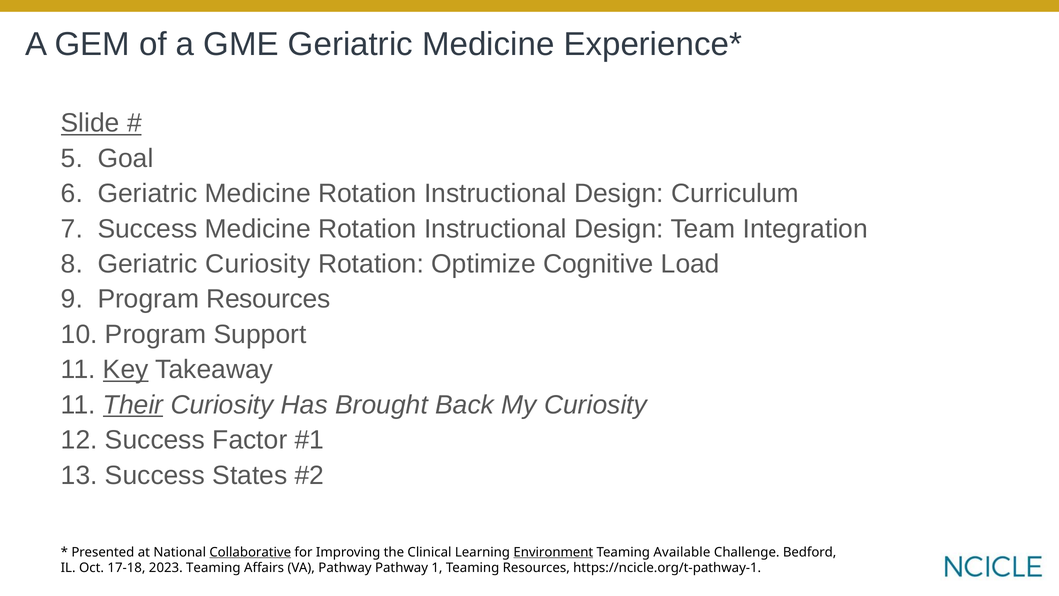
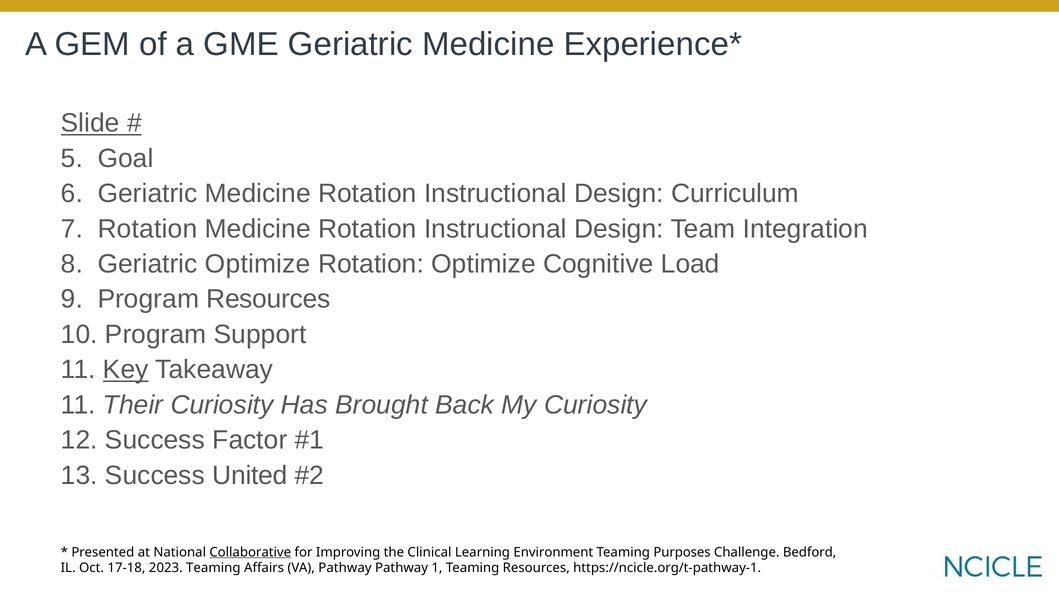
7 Success: Success -> Rotation (147, 229)
Geriatric Curiosity: Curiosity -> Optimize (258, 264)
Their underline: present -> none (133, 405)
States: States -> United (250, 475)
Environment underline: present -> none (553, 552)
Available: Available -> Purposes (682, 552)
